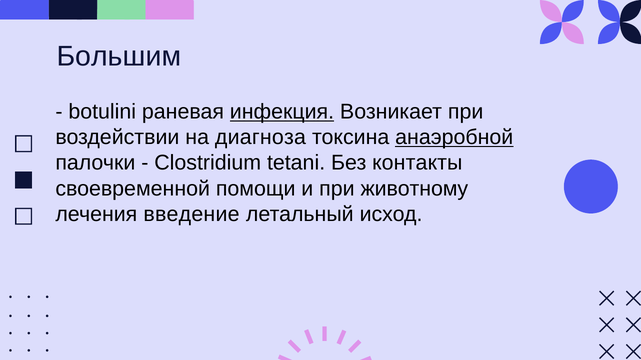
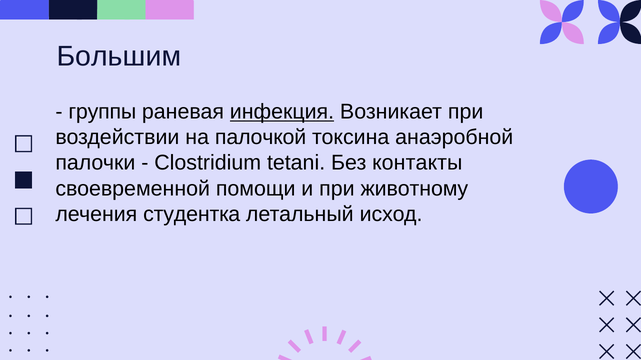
botulini: botulini -> группы (102, 112)
диагноза: диагноза -> палочкой (261, 138)
анаэробной underline: present -> none (454, 138)
введение: введение -> студентка (192, 214)
